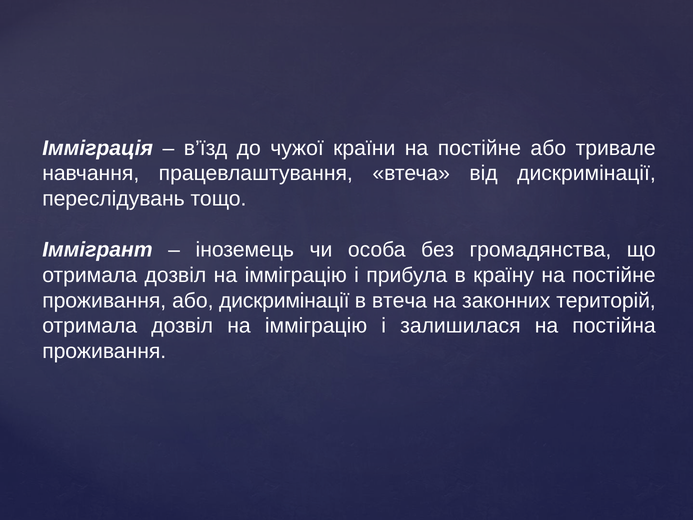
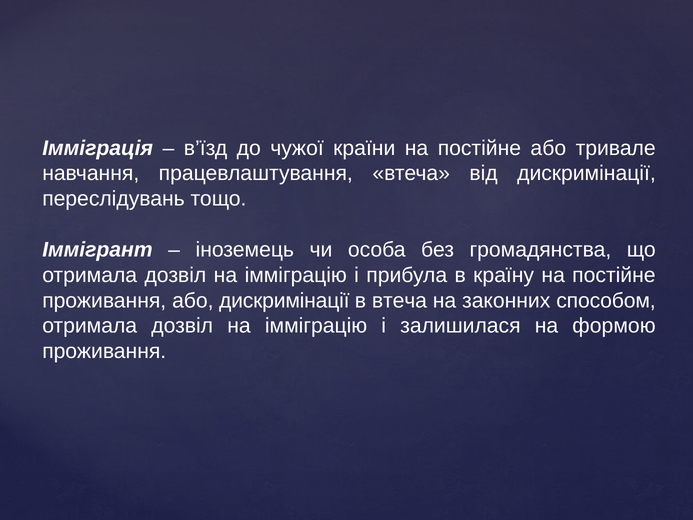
територій: територій -> способом (606, 300)
постійна: постійна -> формою (614, 326)
